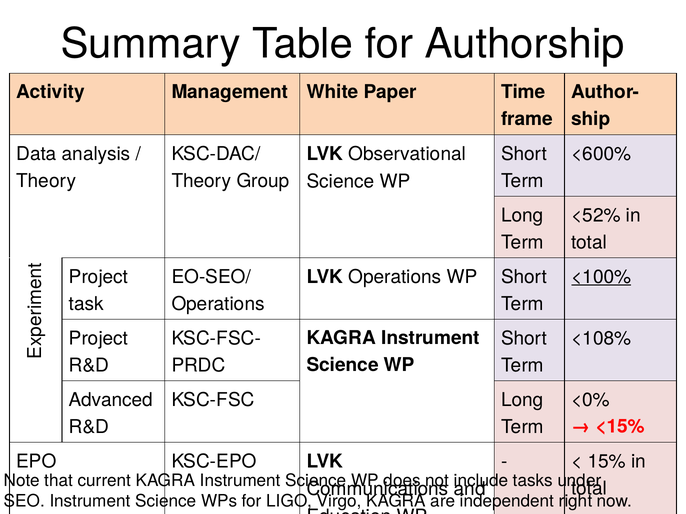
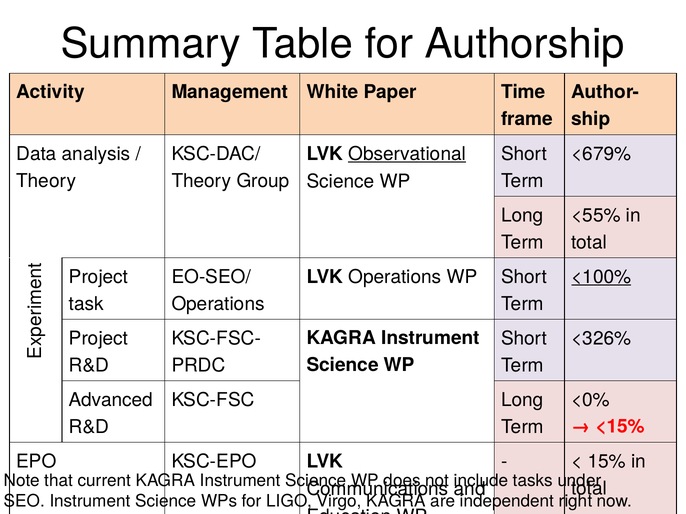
<600%: <600% -> <679% (601, 154)
Observational underline: none -> present (407, 154)
<52%: <52% -> <55% (596, 215)
<108%: <108% -> <326% (601, 339)
